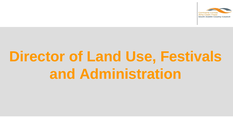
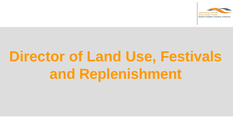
Administration: Administration -> Replenishment (131, 74)
